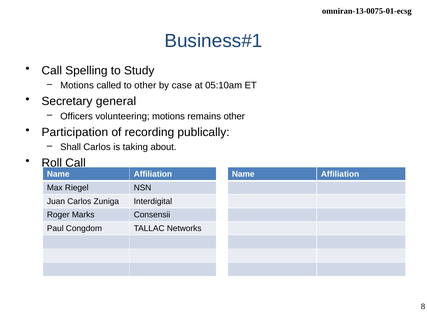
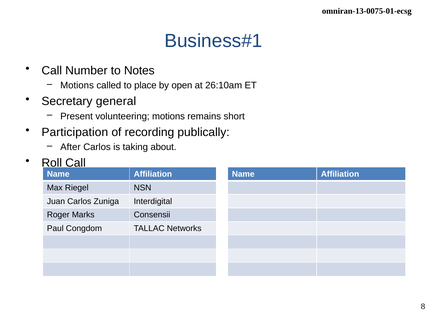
Spelling: Spelling -> Number (86, 71)
Study: Study -> Notes (139, 71)
to other: other -> place (145, 86)
case: case -> open (182, 86)
05:10am: 05:10am -> 26:10am (224, 86)
Officers: Officers -> Present (77, 116)
remains other: other -> short (234, 116)
Shall: Shall -> After (70, 147)
